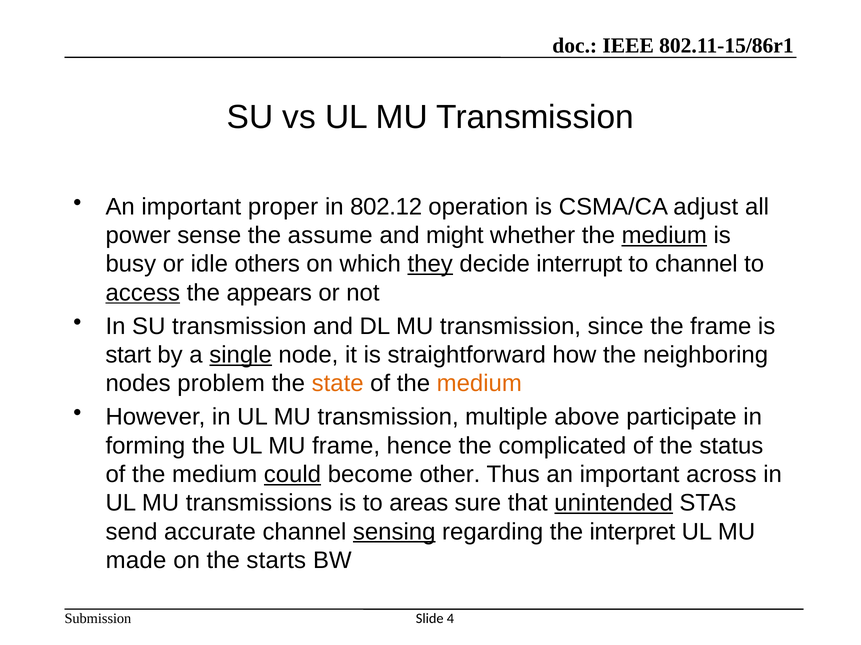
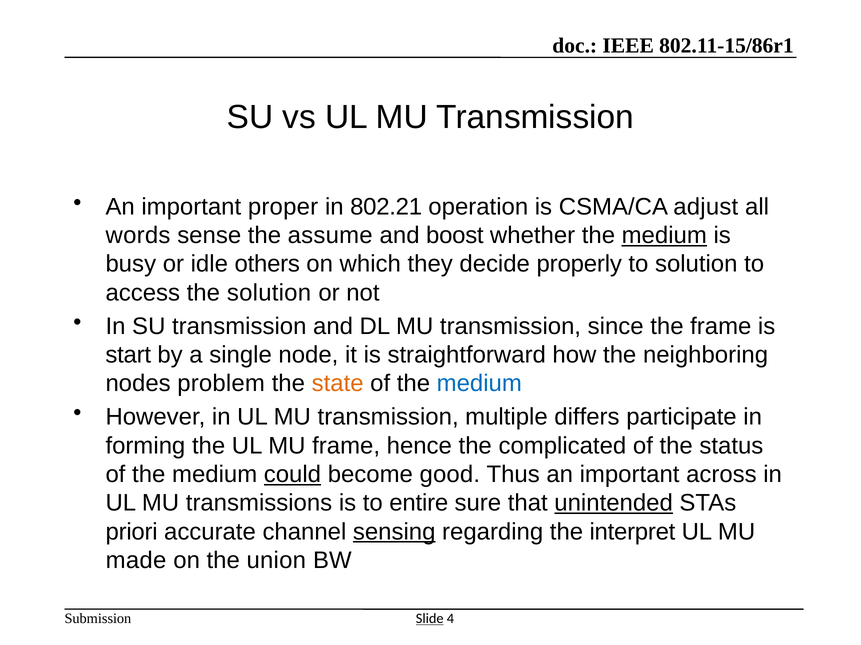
802.12: 802.12 -> 802.21 (386, 207)
power: power -> words (138, 236)
might: might -> boost (455, 236)
they underline: present -> none (430, 264)
interrupt: interrupt -> properly (579, 264)
to channel: channel -> solution (696, 264)
access underline: present -> none (143, 293)
the appears: appears -> solution (269, 293)
single underline: present -> none (241, 355)
medium colour: orange -> blue (479, 384)
above: above -> differs (587, 417)
other: other -> good (450, 475)
areas: areas -> entire (419, 504)
send: send -> priori (132, 532)
starts: starts -> union (276, 561)
Slide underline: none -> present (430, 619)
